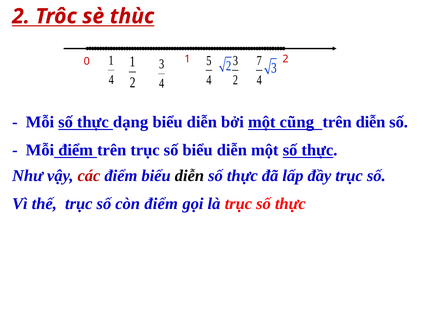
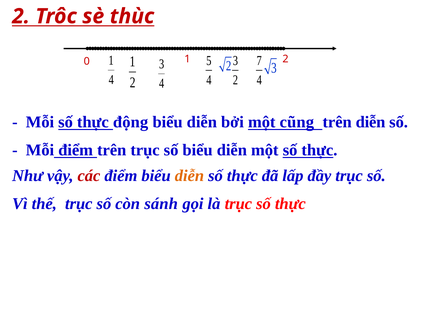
dạng: dạng -> động (131, 122)
diễn colour: black -> orange (189, 176)
còn điểm: điểm -> sánh (161, 204)
